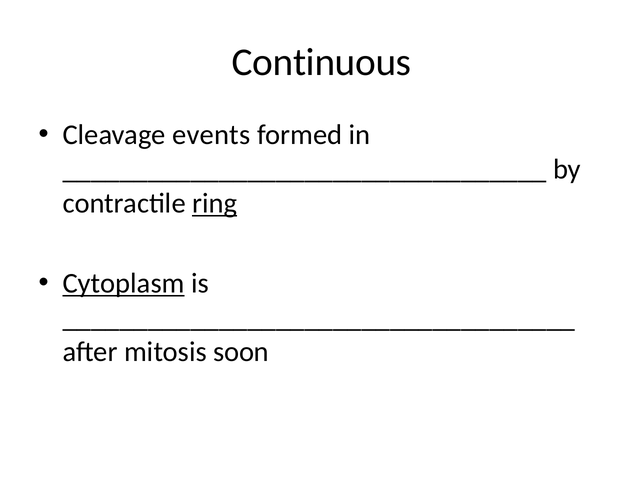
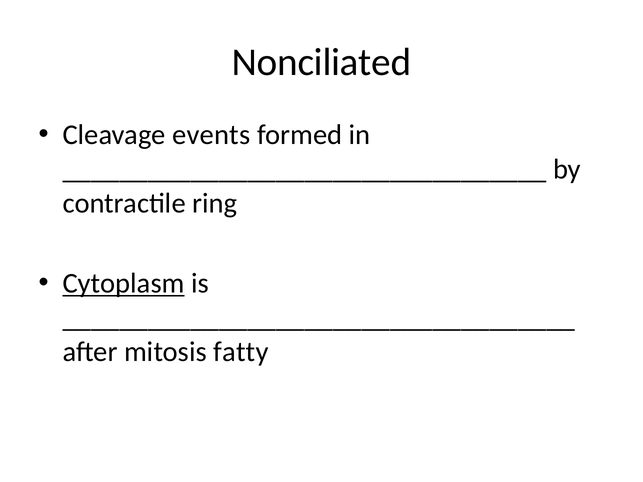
Continuous: Continuous -> Nonciliated (321, 62)
ring underline: present -> none (215, 203)
soon: soon -> fatty (241, 352)
